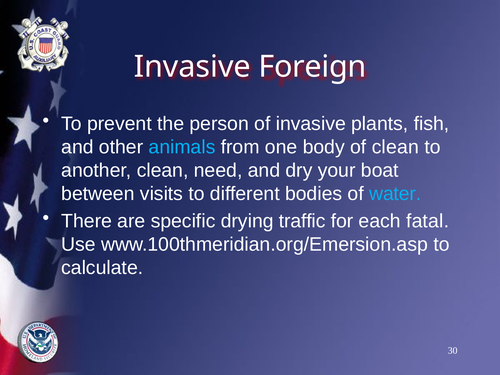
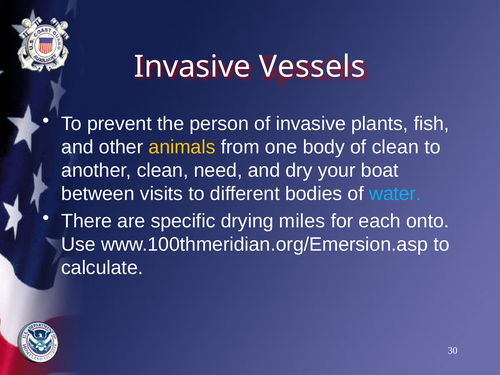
Foreign: Foreign -> Vessels (312, 67)
animals colour: light blue -> yellow (182, 147)
traffic: traffic -> miles (302, 221)
fatal: fatal -> onto (428, 221)
